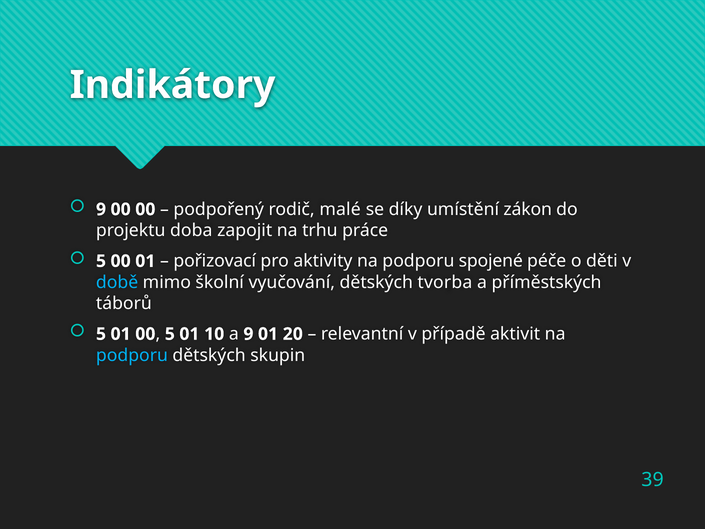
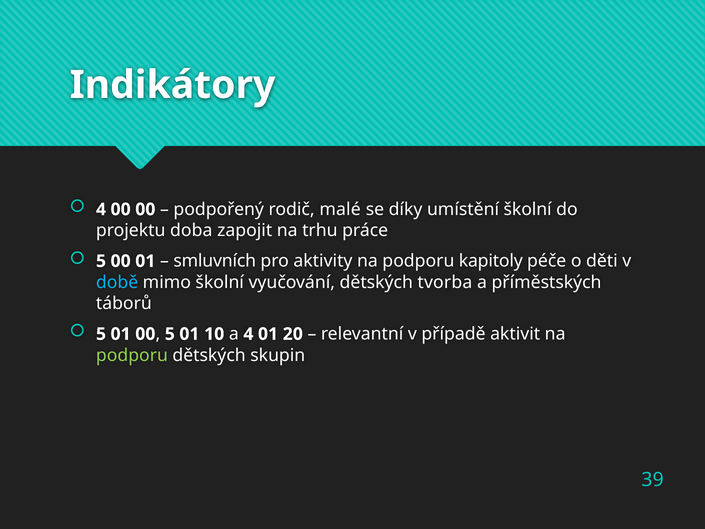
9: 9 -> 4 (101, 209)
umístění zákon: zákon -> školní (528, 209)
pořizovací: pořizovací -> smluvních (215, 261)
spojené: spojené -> kapitoly (491, 261)
a 9: 9 -> 4 (248, 334)
podporu colour: light blue -> light green (132, 355)
